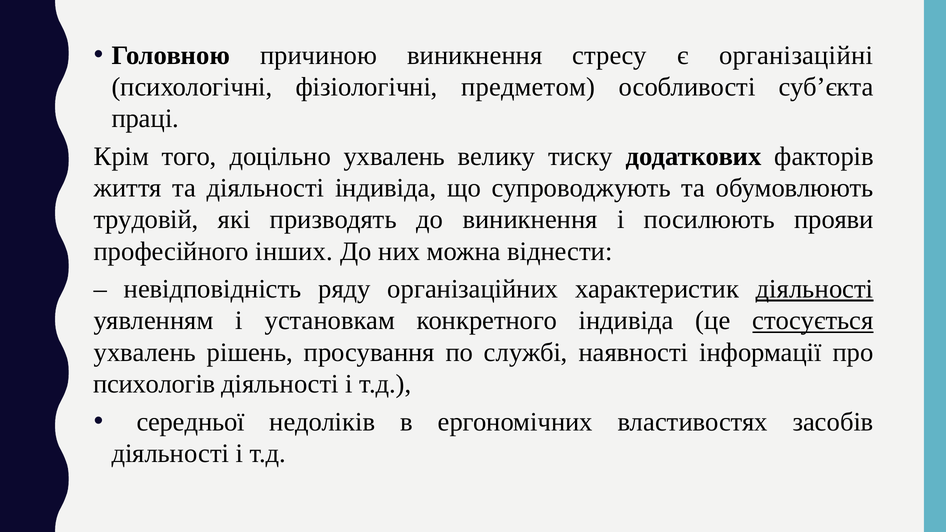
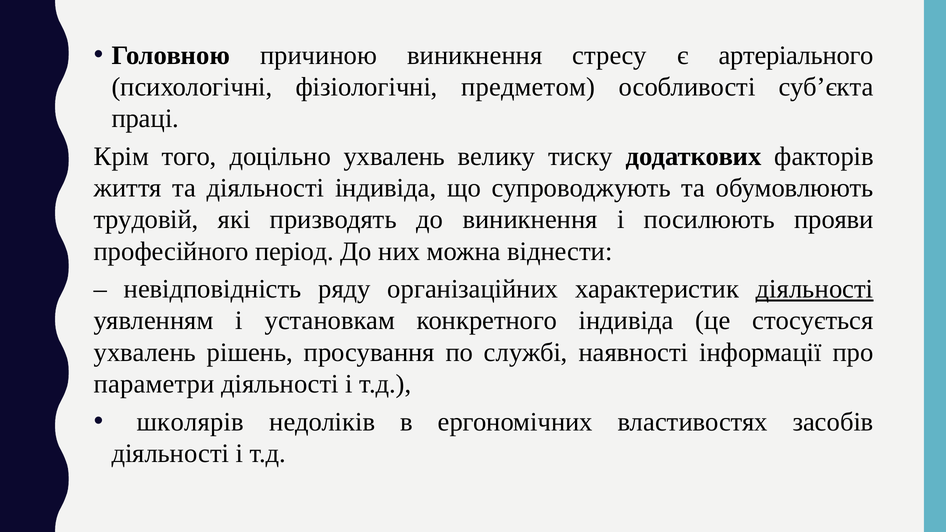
організаційні: організаційні -> артеріального (796, 55)
інших: інших -> період (295, 251)
стосується underline: present -> none (813, 321)
психологів: психологів -> параметри (154, 384)
середньої: середньої -> школярів (190, 422)
